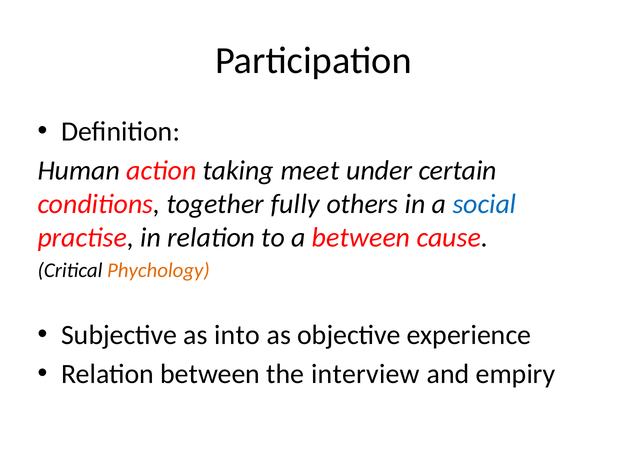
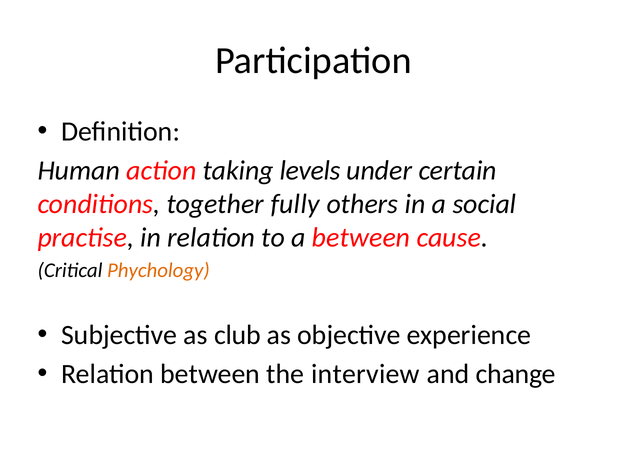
meet: meet -> levels (310, 171)
social colour: blue -> black (484, 204)
into: into -> club (237, 335)
empiry: empiry -> change (516, 374)
